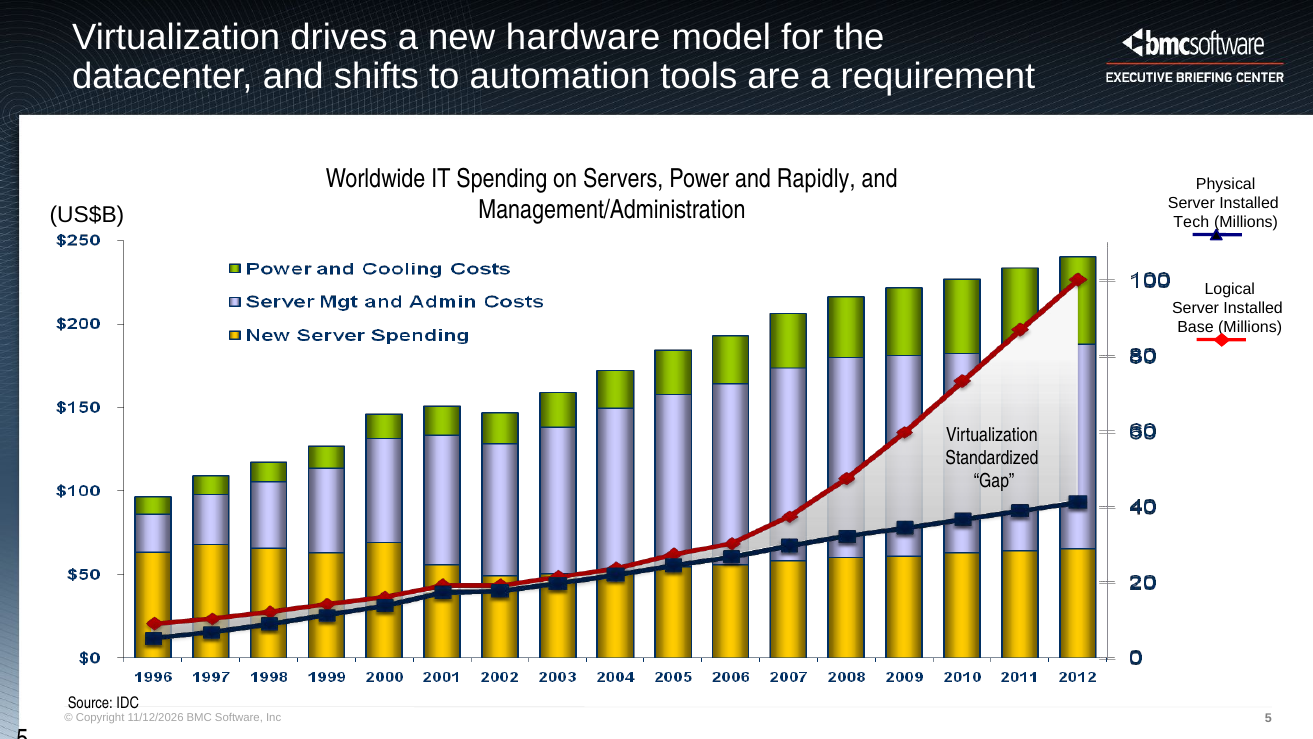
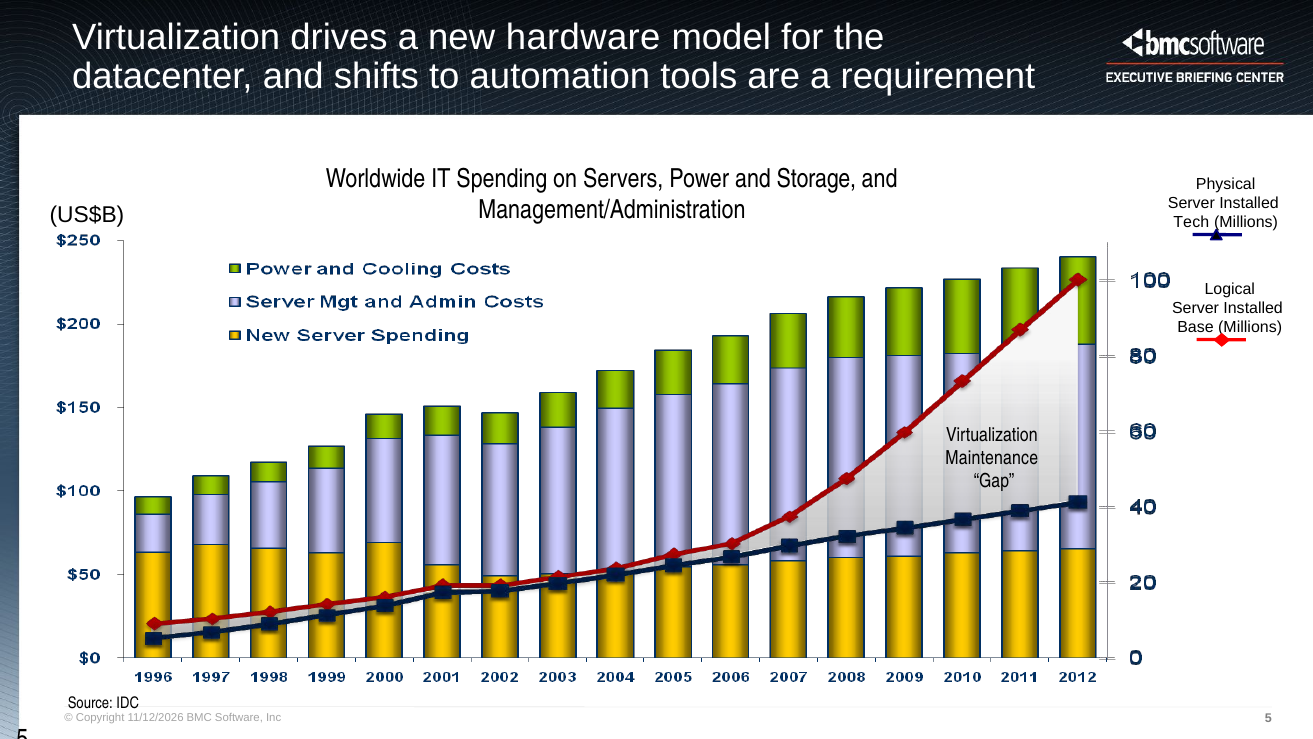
Rapidly: Rapidly -> Storage (816, 178)
Standardized: Standardized -> Maintenance (992, 458)
